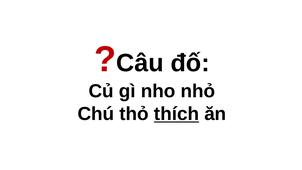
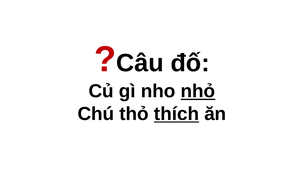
nhỏ underline: none -> present (198, 91)
